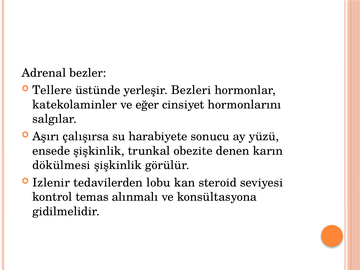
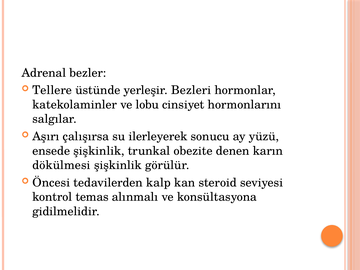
eğer: eğer -> lobu (147, 105)
harabiyete: harabiyete -> ilerleyerek (158, 136)
Izlenir: Izlenir -> Öncesi (51, 183)
lobu: lobu -> kalp (158, 183)
